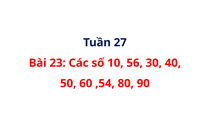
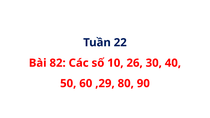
27: 27 -> 22 (120, 43)
23: 23 -> 82 (58, 63)
56: 56 -> 26 (135, 63)
,54: ,54 -> ,29 (105, 84)
